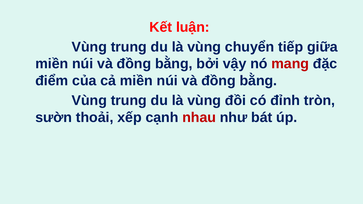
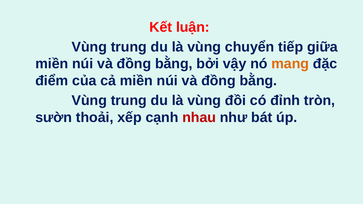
mang colour: red -> orange (290, 64)
